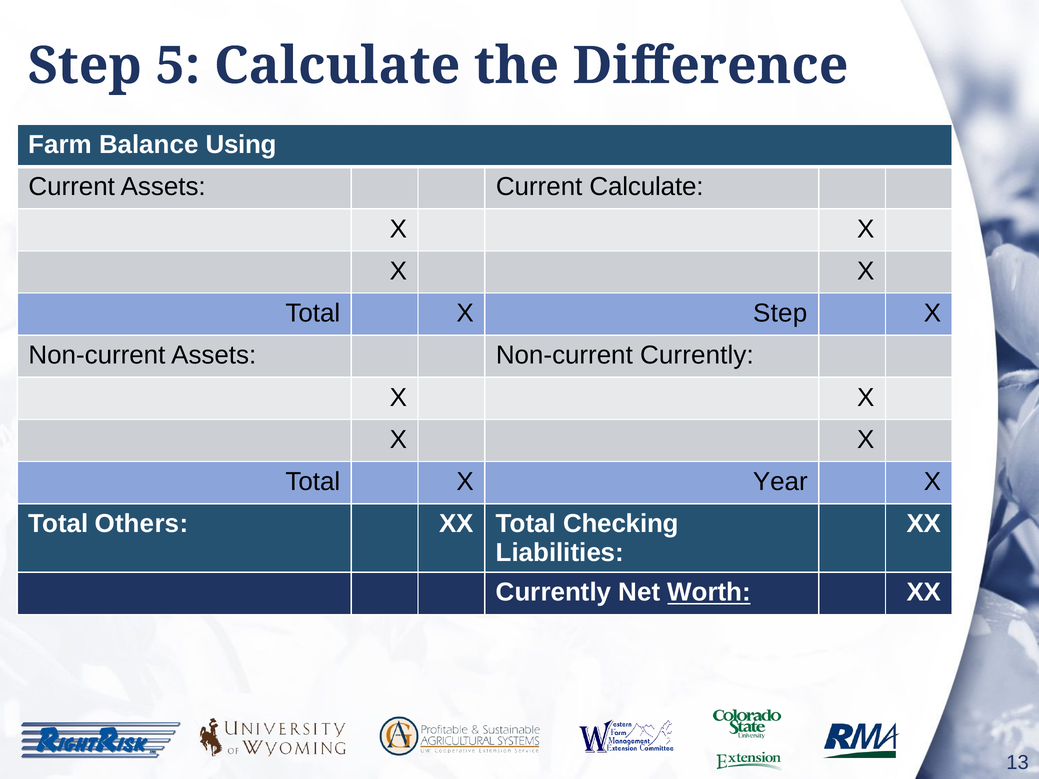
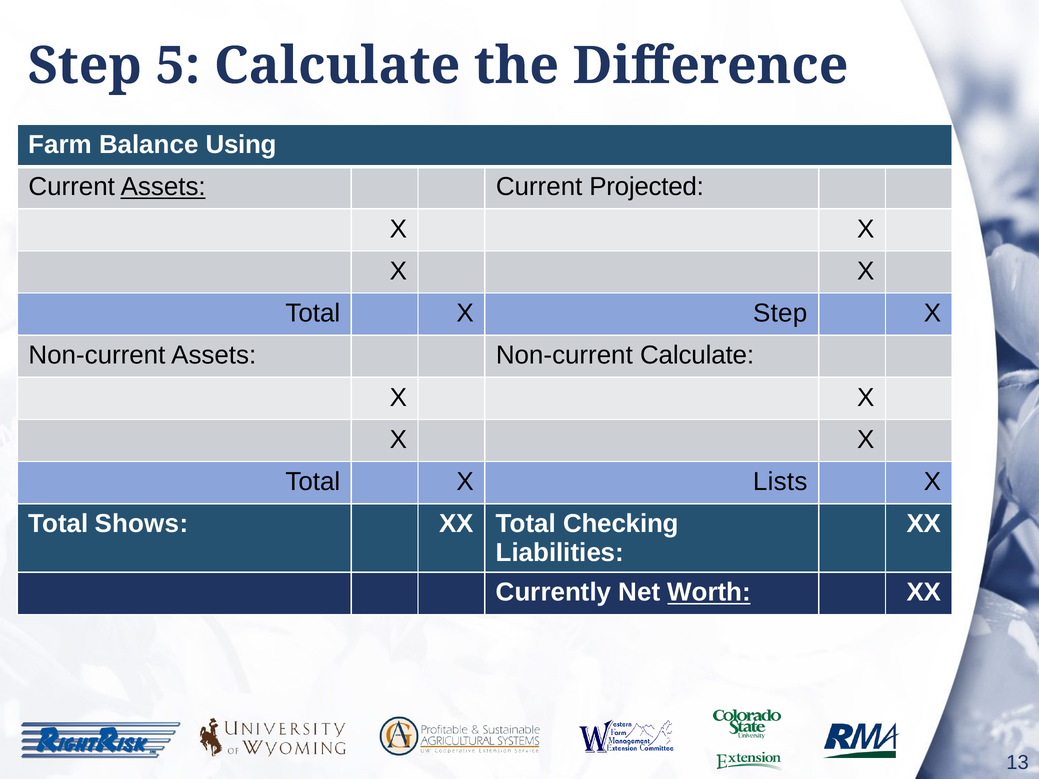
Assets underline: none -> present (163, 187)
Current Calculate: Calculate -> Projected (647, 187)
Non-current Currently: Currently -> Calculate (697, 355)
Year: Year -> Lists (780, 482)
Others: Others -> Shows (141, 524)
